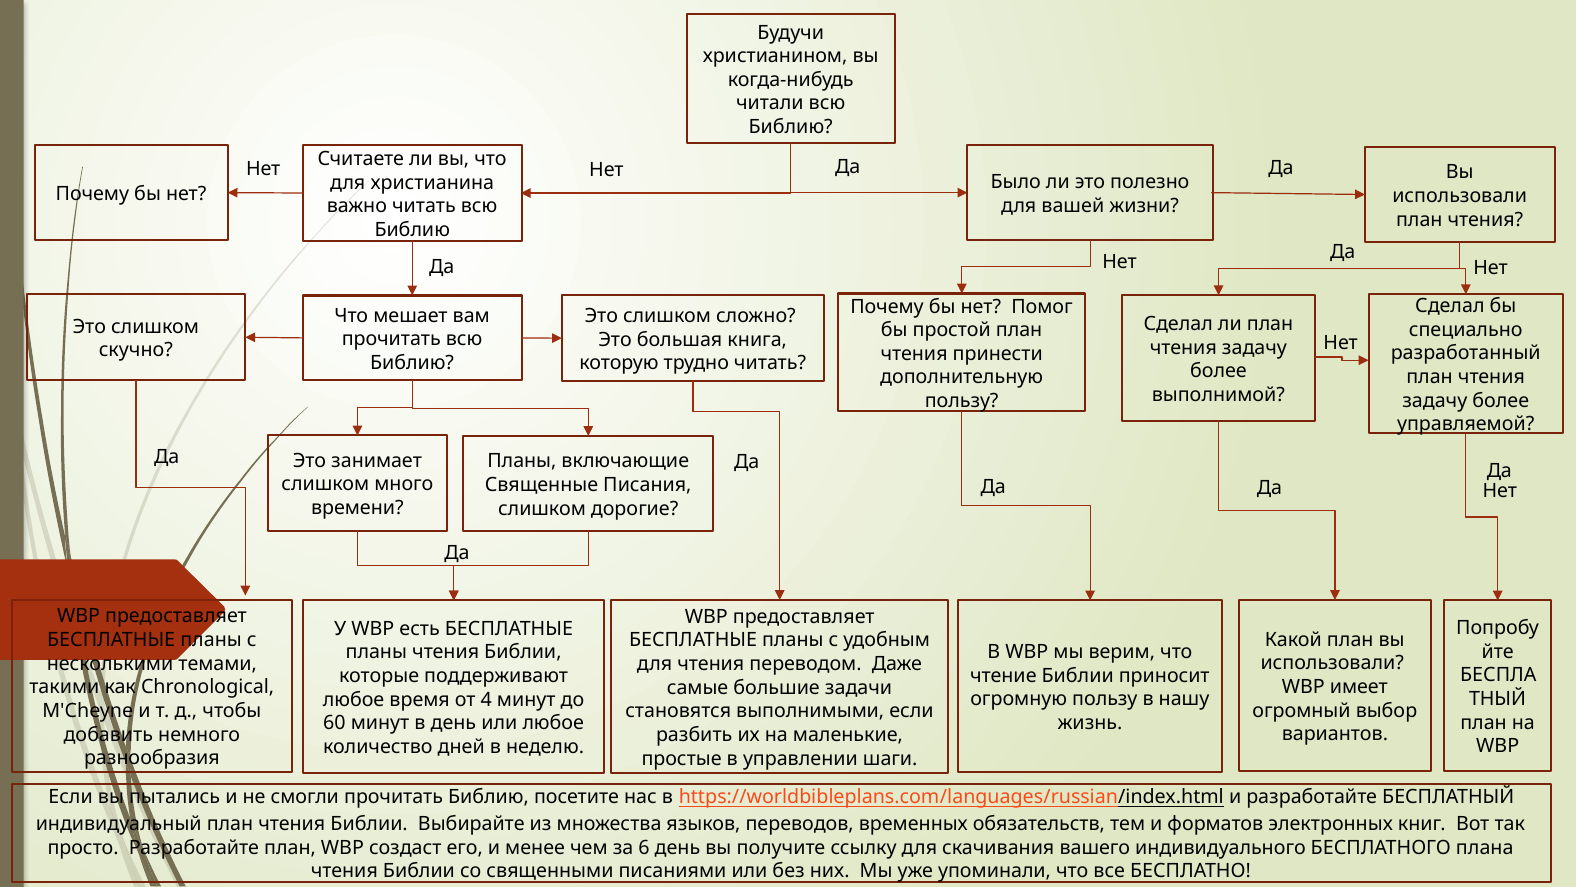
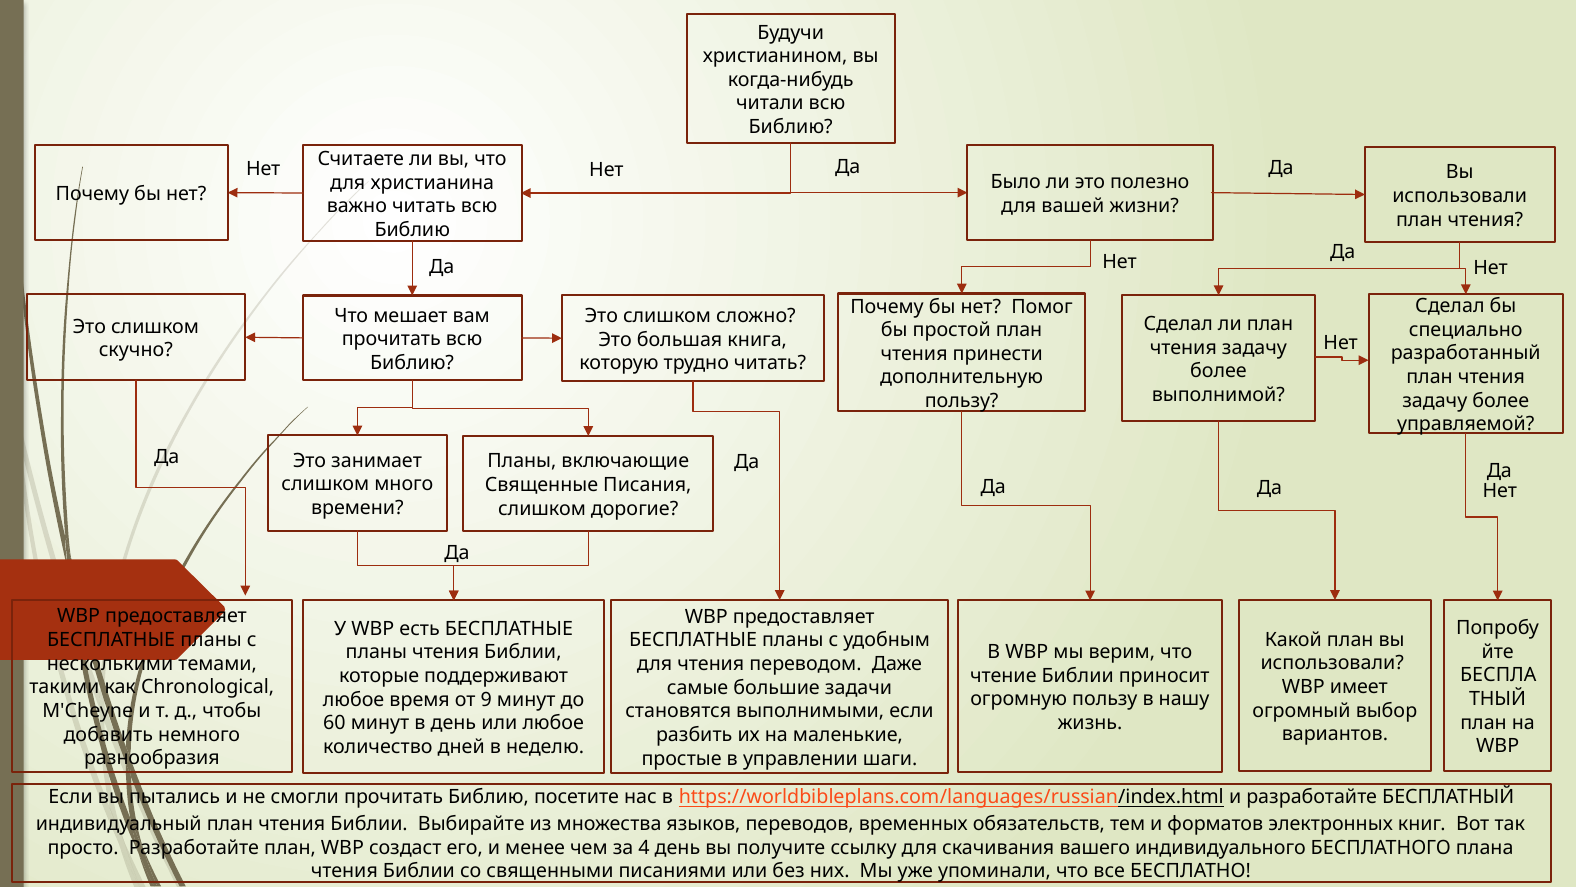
4: 4 -> 9 (486, 699)
6: 6 -> 4 (644, 847)
